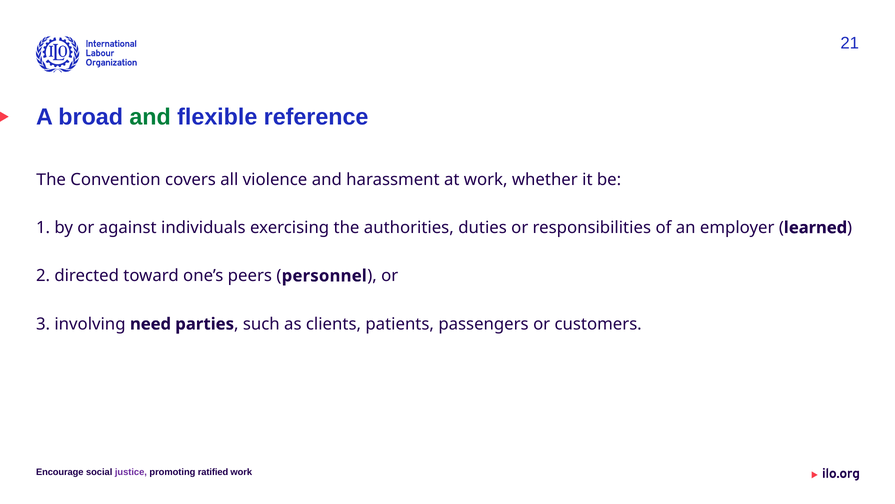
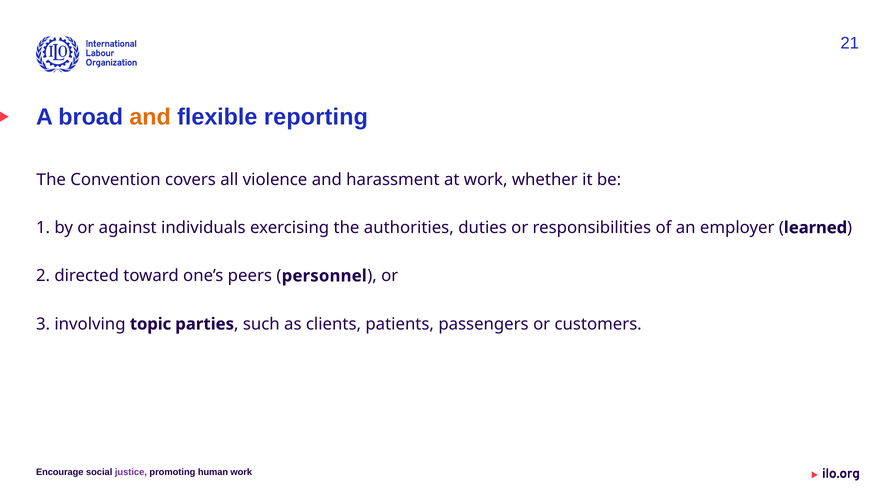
and colour: green -> orange (150, 117)
reference: reference -> reporting (316, 117)
need: need -> topic (151, 324)
ratified: ratified -> human (213, 471)
